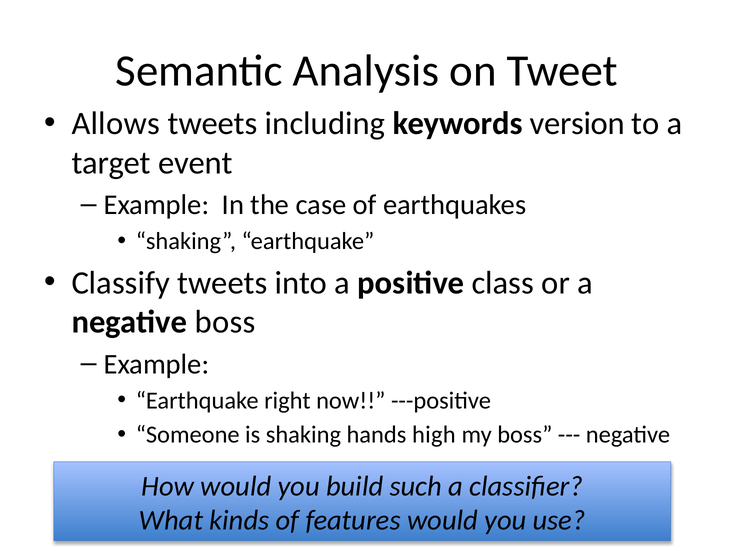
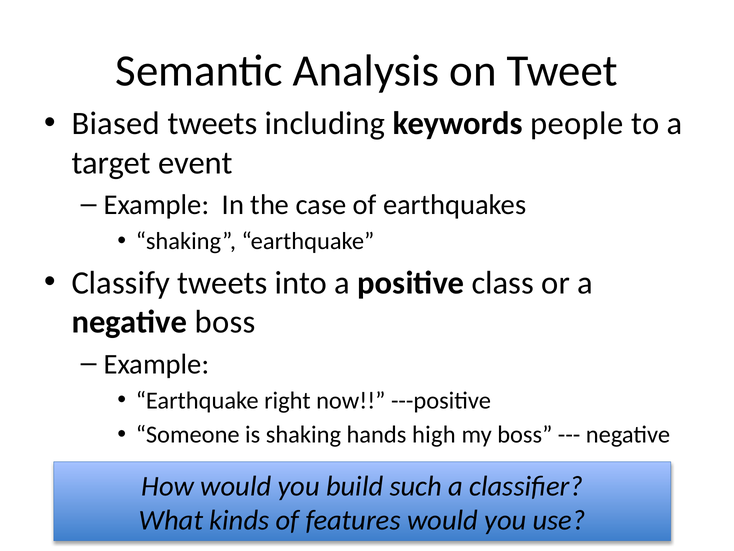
Allows: Allows -> Biased (116, 123)
version: version -> people (577, 123)
